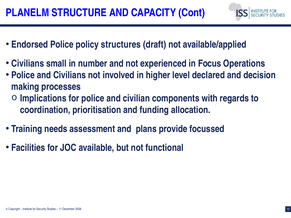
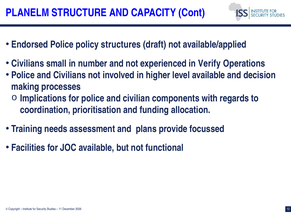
Focus: Focus -> Verify (209, 63)
level declared: declared -> available (209, 75)
